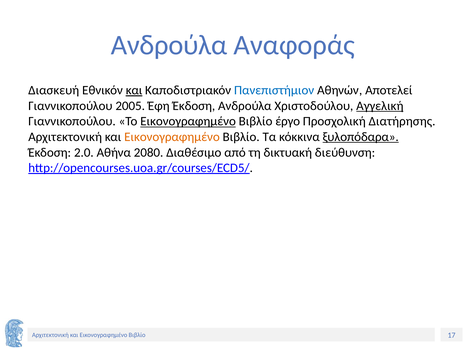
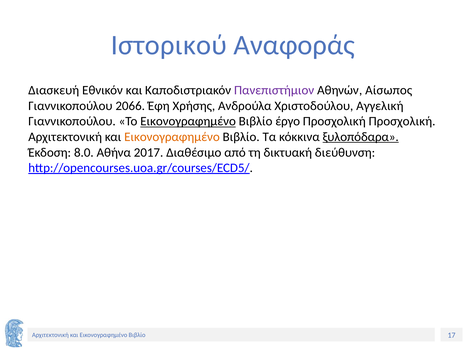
Ανδρούλα: Ανδρούλα -> Ιστορικού (169, 45)
και underline: present -> none (134, 90)
Πανεπιστήμιον colour: blue -> purple (274, 90)
Αποτελεί: Αποτελεί -> Αίσωπος (389, 90)
2005: 2005 -> 2066 (130, 106)
Έφη Έκδοση: Έκδοση -> Χρήσης (194, 106)
Αγγελική underline: present -> none (380, 106)
Προσχολική Διατήρησης: Διατήρησης -> Προσχολική (402, 122)
2.0: 2.0 -> 8.0 (84, 153)
2080: 2080 -> 2017 (149, 153)
